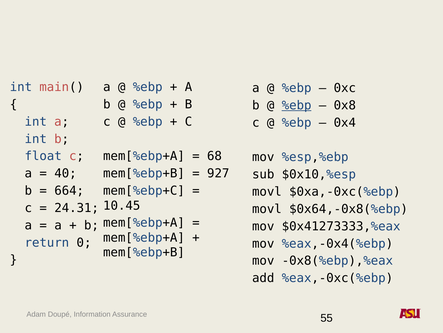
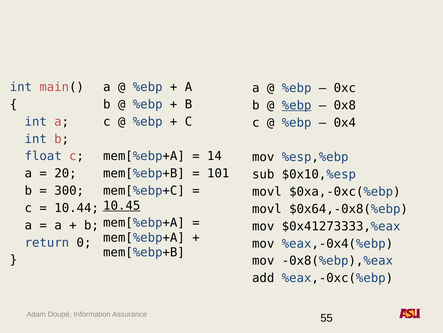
68: 68 -> 14 (214, 156)
40: 40 -> 20 (65, 173)
927: 927 -> 101 (218, 173)
664: 664 -> 300 (69, 190)
10.45 underline: none -> present (122, 205)
24.31: 24.31 -> 10.44 (77, 208)
